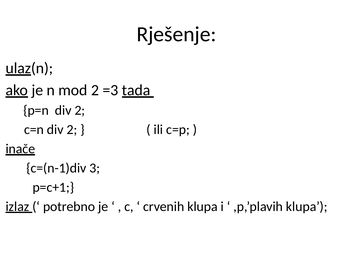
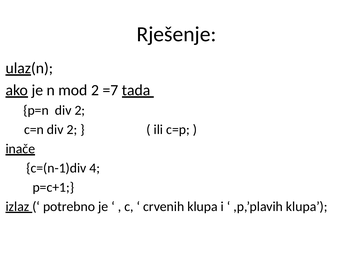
=3: =3 -> =7 (110, 90)
3: 3 -> 4 (95, 168)
